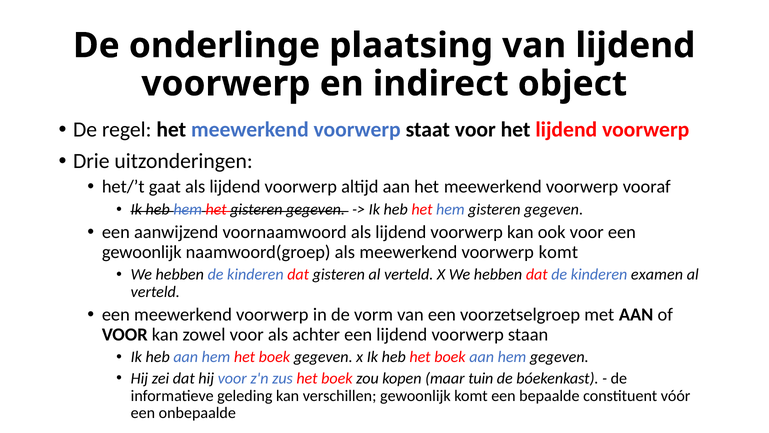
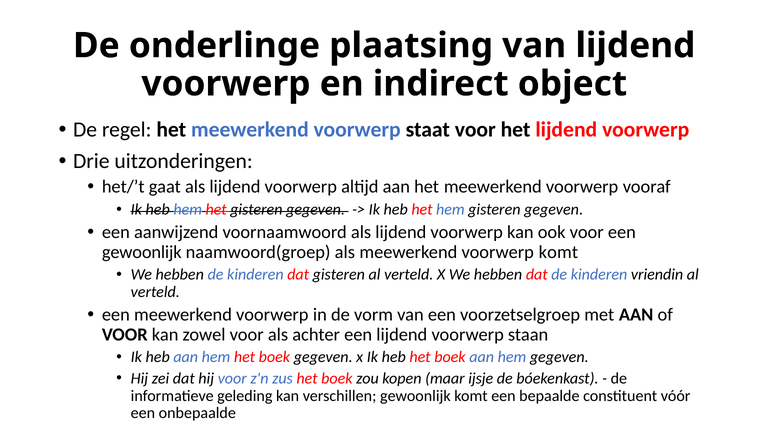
examen: examen -> vriendin (657, 274)
tuin: tuin -> ijsje (481, 378)
